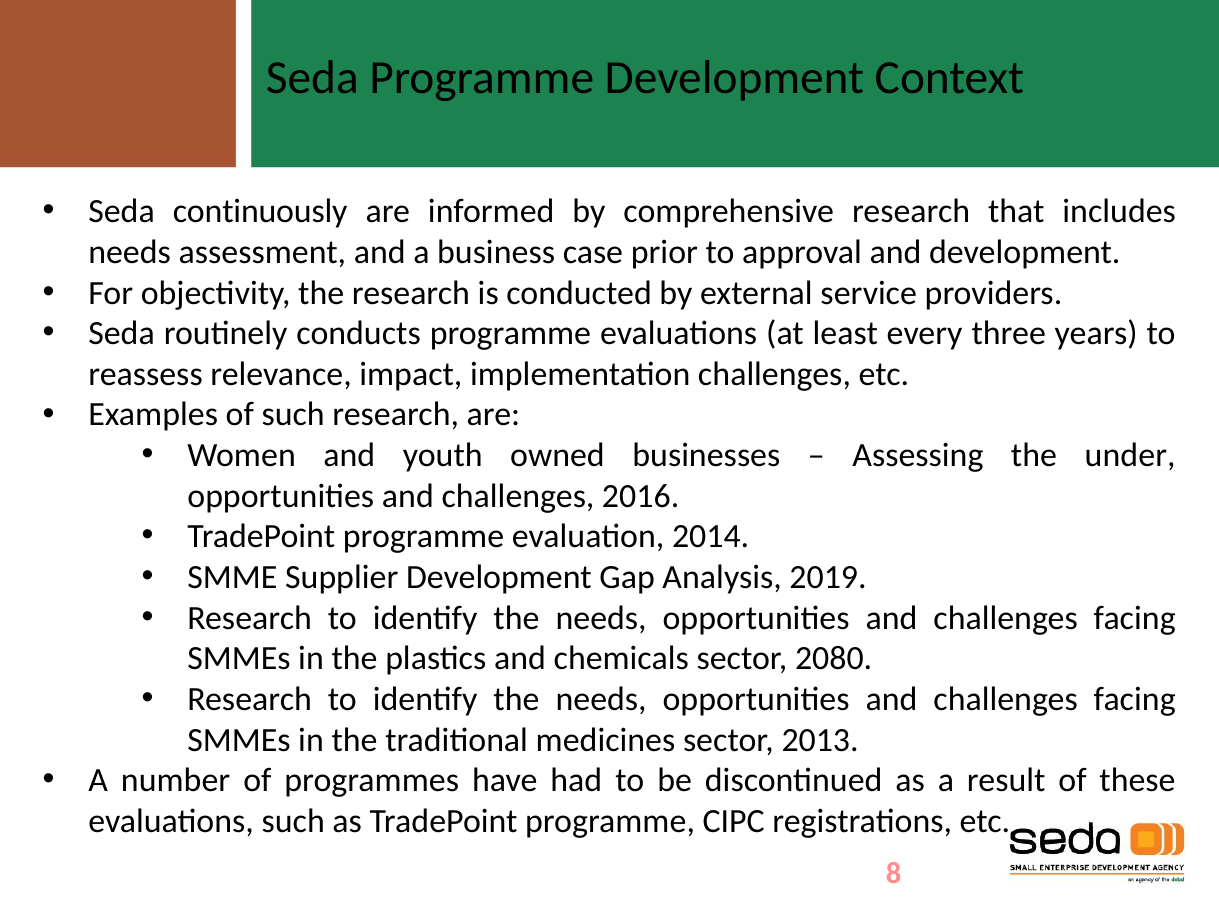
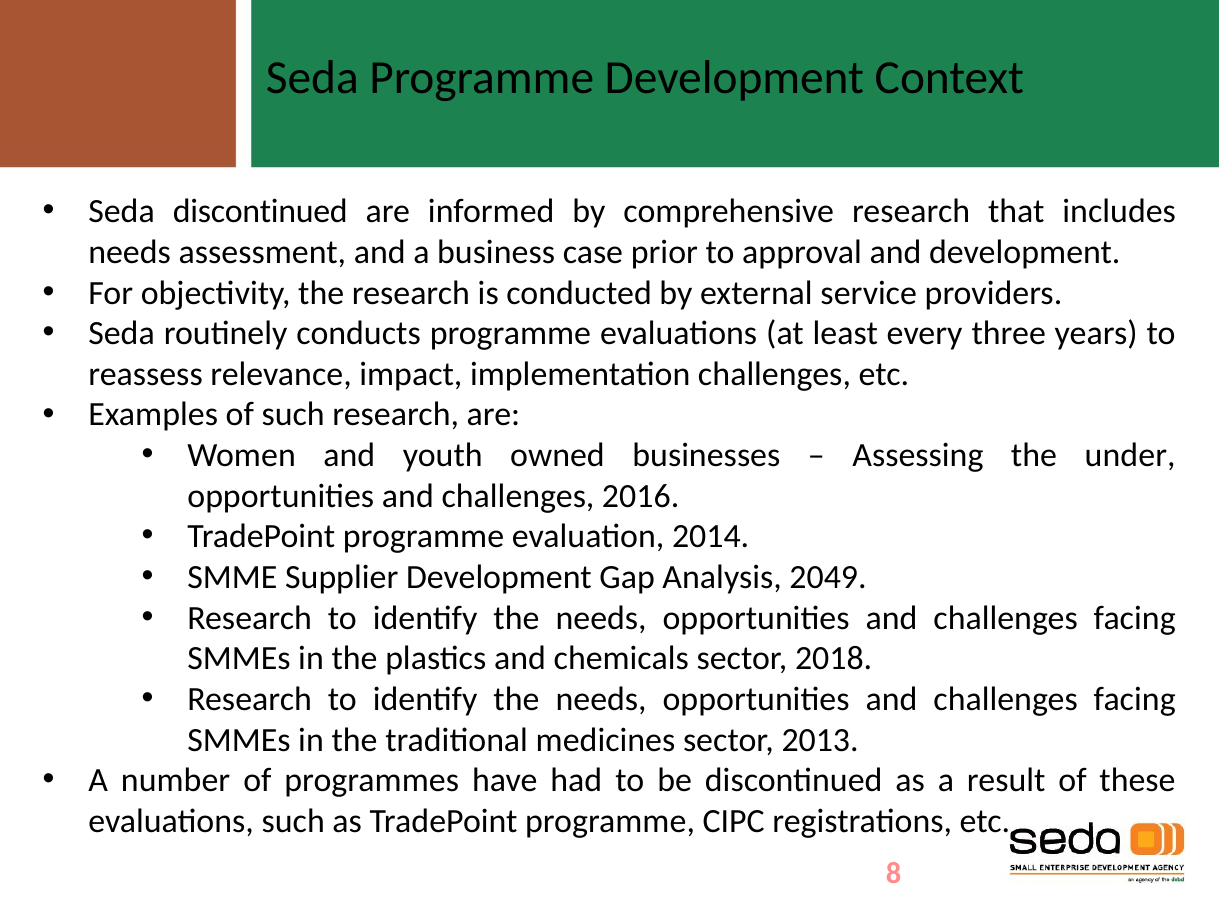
Seda continuously: continuously -> discontinued (260, 212)
2019: 2019 -> 2049 (828, 577)
2080: 2080 -> 2018 (834, 659)
